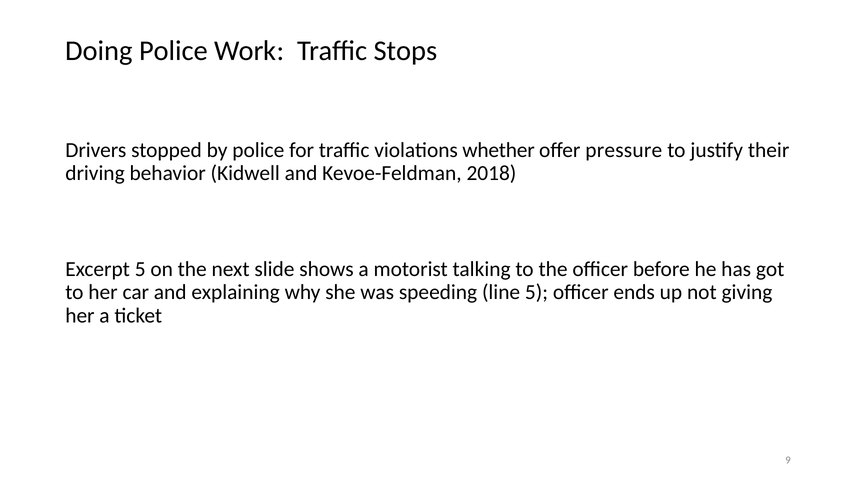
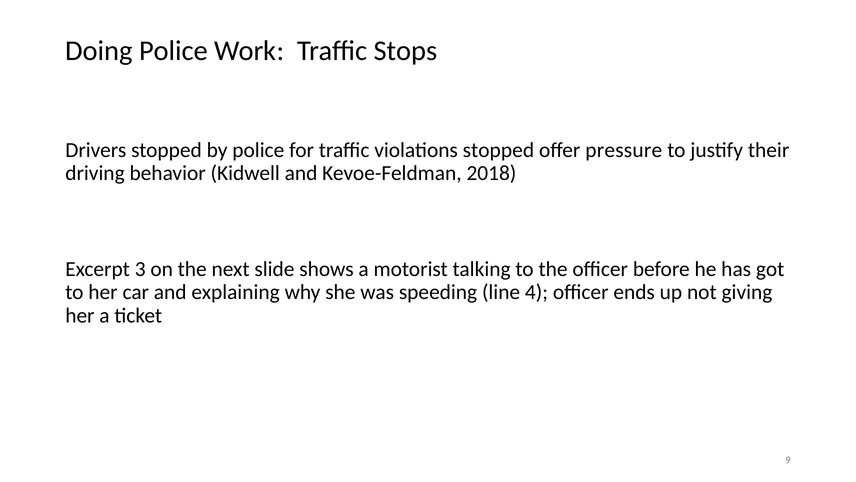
violations whether: whether -> stopped (498, 150)
Excerpt 5: 5 -> 3 (140, 269)
line 5: 5 -> 4 (537, 292)
